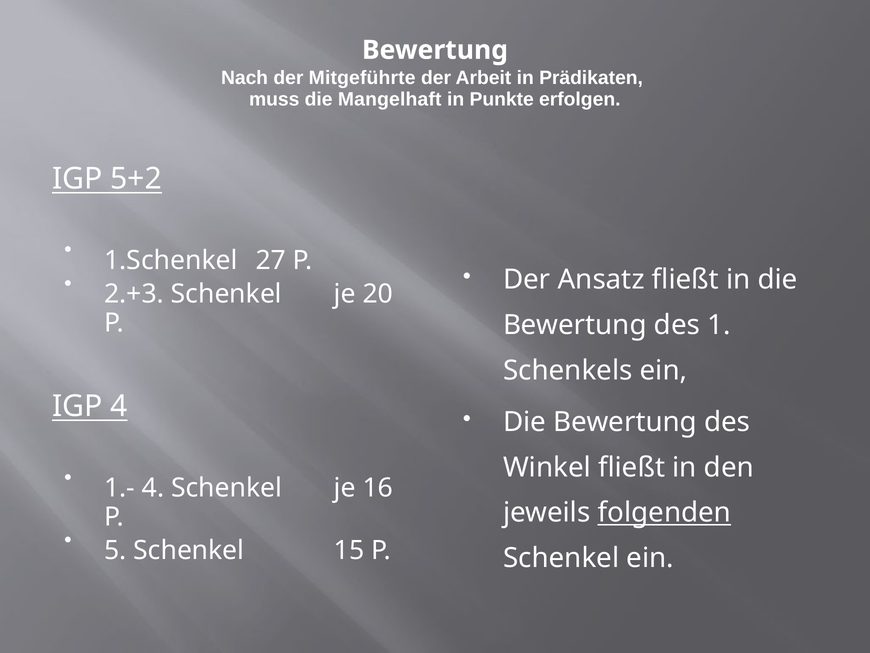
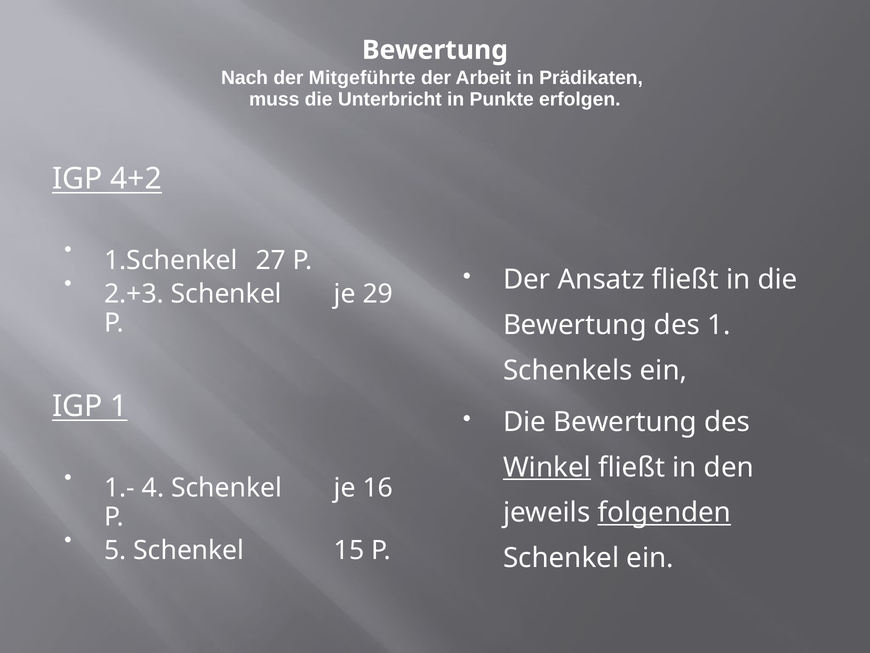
Mangelhaft: Mangelhaft -> Unterbricht (390, 99)
5+2: 5+2 -> 4+2 (136, 179)
20: 20 -> 29 (378, 294)
IGP 4: 4 -> 1 (119, 406)
Winkel underline: none -> present (547, 467)
